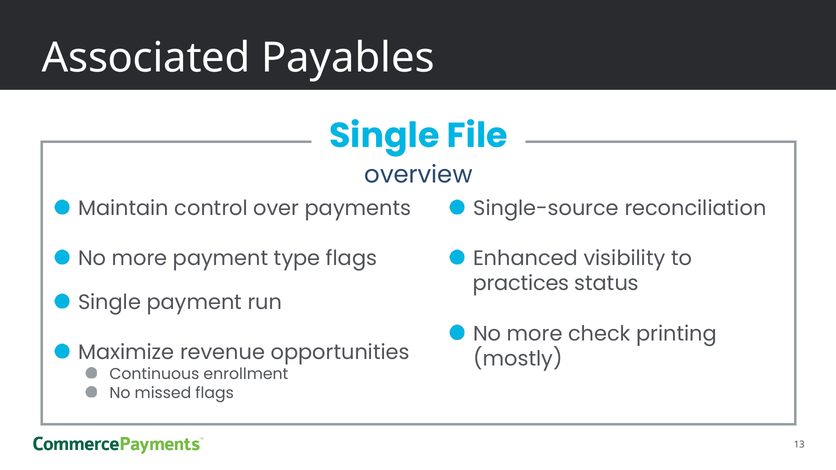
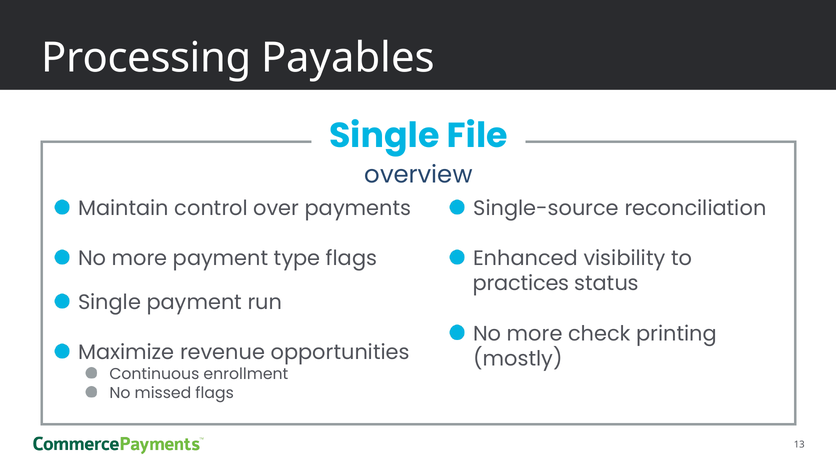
Associated: Associated -> Processing (146, 58)
